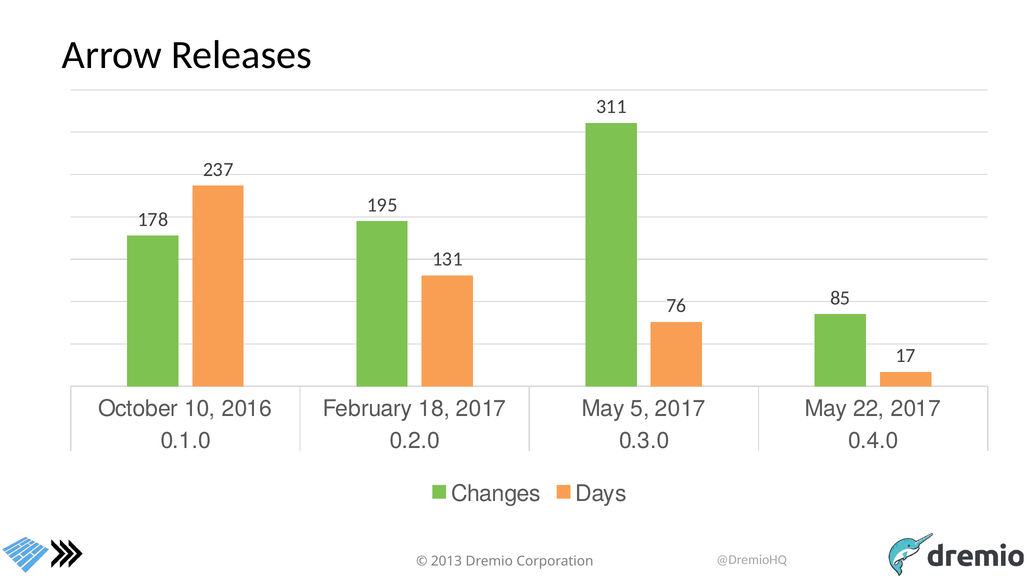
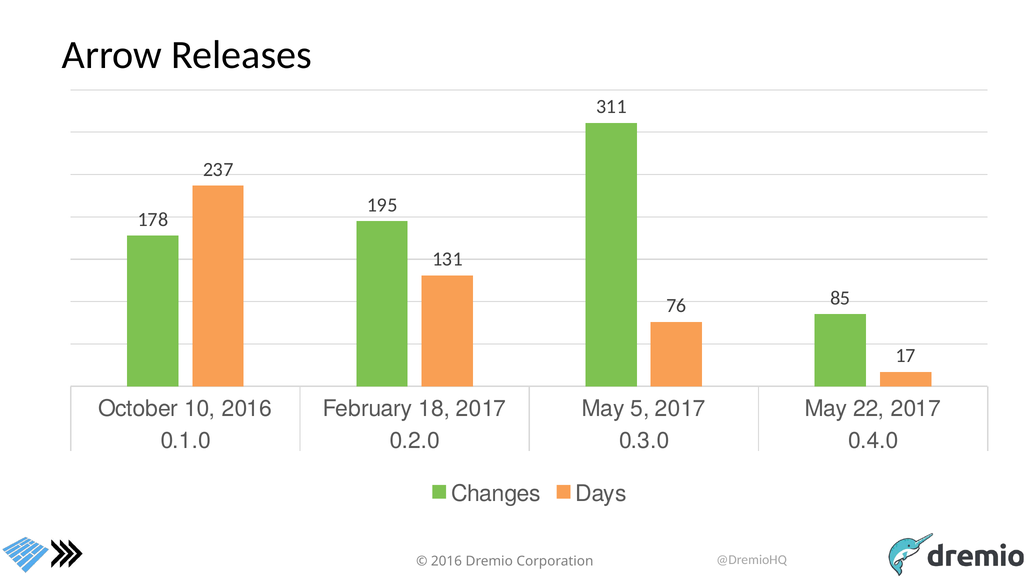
2013: 2013 -> 2016 (446, 562)
